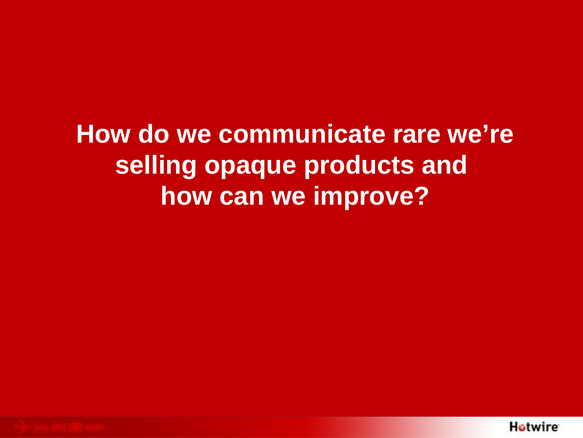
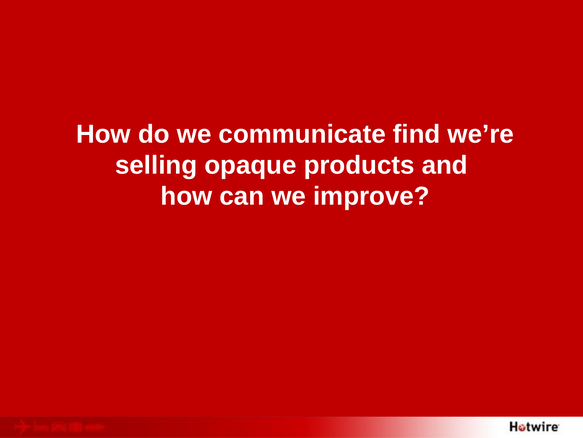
rare: rare -> find (417, 134)
